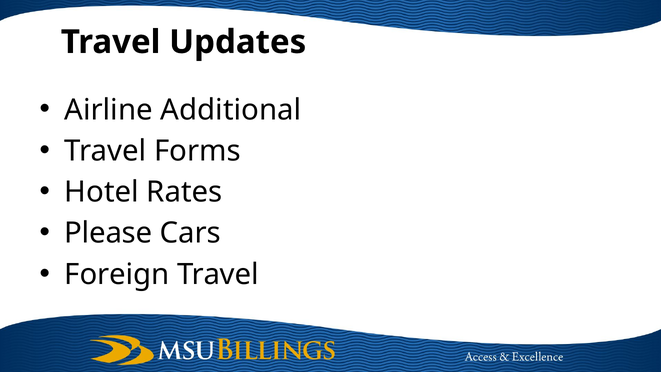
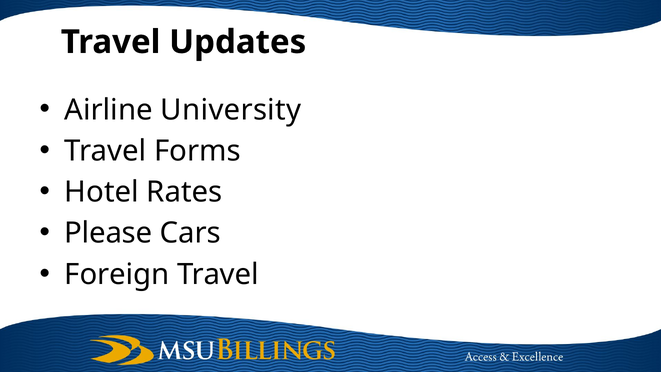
Additional: Additional -> University (231, 110)
